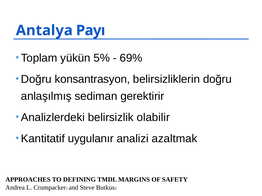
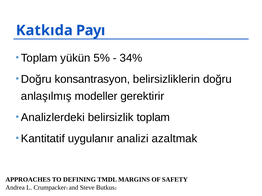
Antalya: Antalya -> Katkıda (44, 30)
69%: 69% -> 34% (131, 58)
sediman: sediman -> modeller (96, 96)
belirsizlik olabilir: olabilir -> toplam (153, 118)
